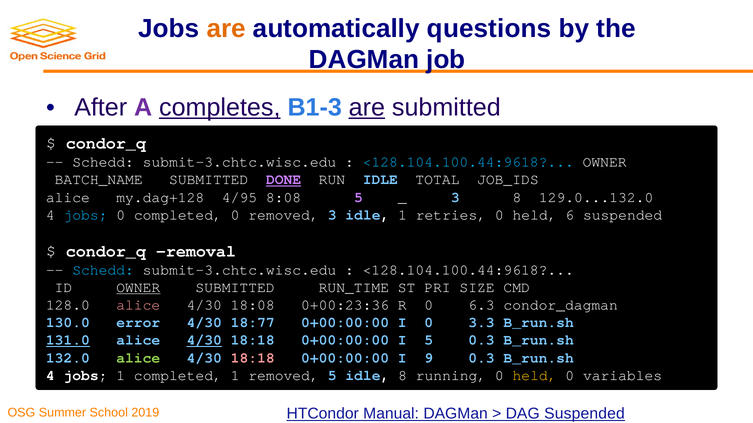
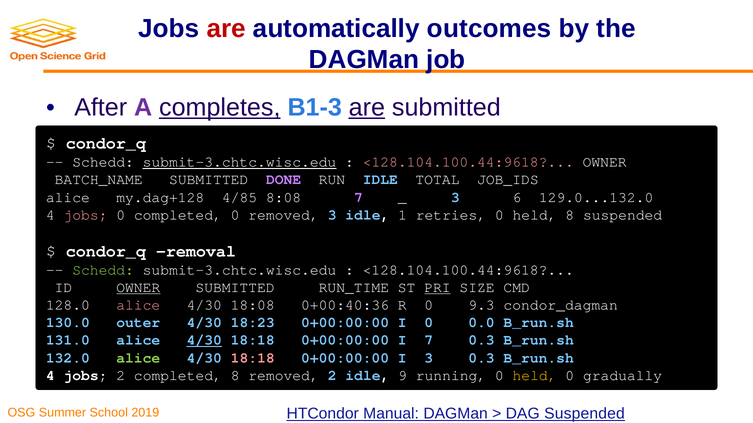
are colour: orange -> red (226, 28)
questions: questions -> outcomes (489, 28)
submit-3.chtc.wisc.edu underline: none -> present (239, 162)
<128.104.100.44:9618 colour: light blue -> pink (468, 162)
DONE underline: present -> none (284, 180)
4/95: 4/95 -> 4/85 (240, 197)
8:08 5: 5 -> 7 (359, 197)
3 8: 8 -> 6 (517, 197)
jobs colour: light blue -> pink (85, 215)
held 6: 6 -> 8 (570, 215)
Schedd colour: light blue -> light green (103, 270)
PRI underline: none -> present (437, 288)
0+00:23:36: 0+00:23:36 -> 0+00:40:36 (345, 305)
6.3: 6.3 -> 9.3 (481, 305)
error: error -> outer (138, 323)
18:77: 18:77 -> 18:23 (253, 323)
3.3: 3.3 -> 0.0 (481, 323)
131.0 underline: present -> none (68, 341)
I 5: 5 -> 7 (429, 341)
I 9: 9 -> 3 (429, 358)
jobs 1: 1 -> 2 (121, 376)
completed 1: 1 -> 8 (235, 376)
removed 5: 5 -> 2 (332, 376)
idle 8: 8 -> 9 (403, 376)
variables: variables -> gradually (623, 376)
